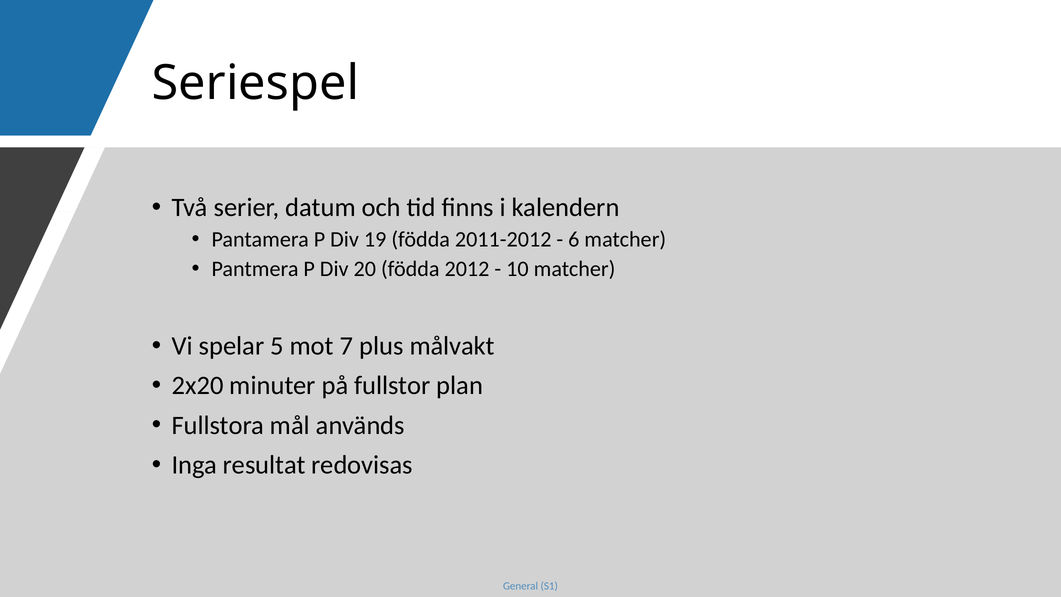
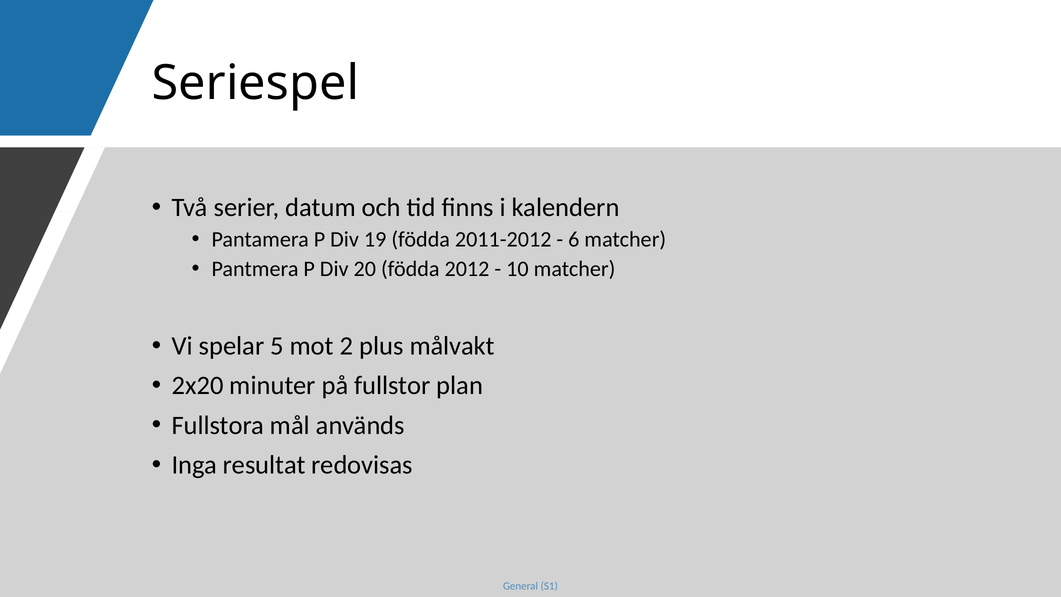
7: 7 -> 2 (347, 346)
